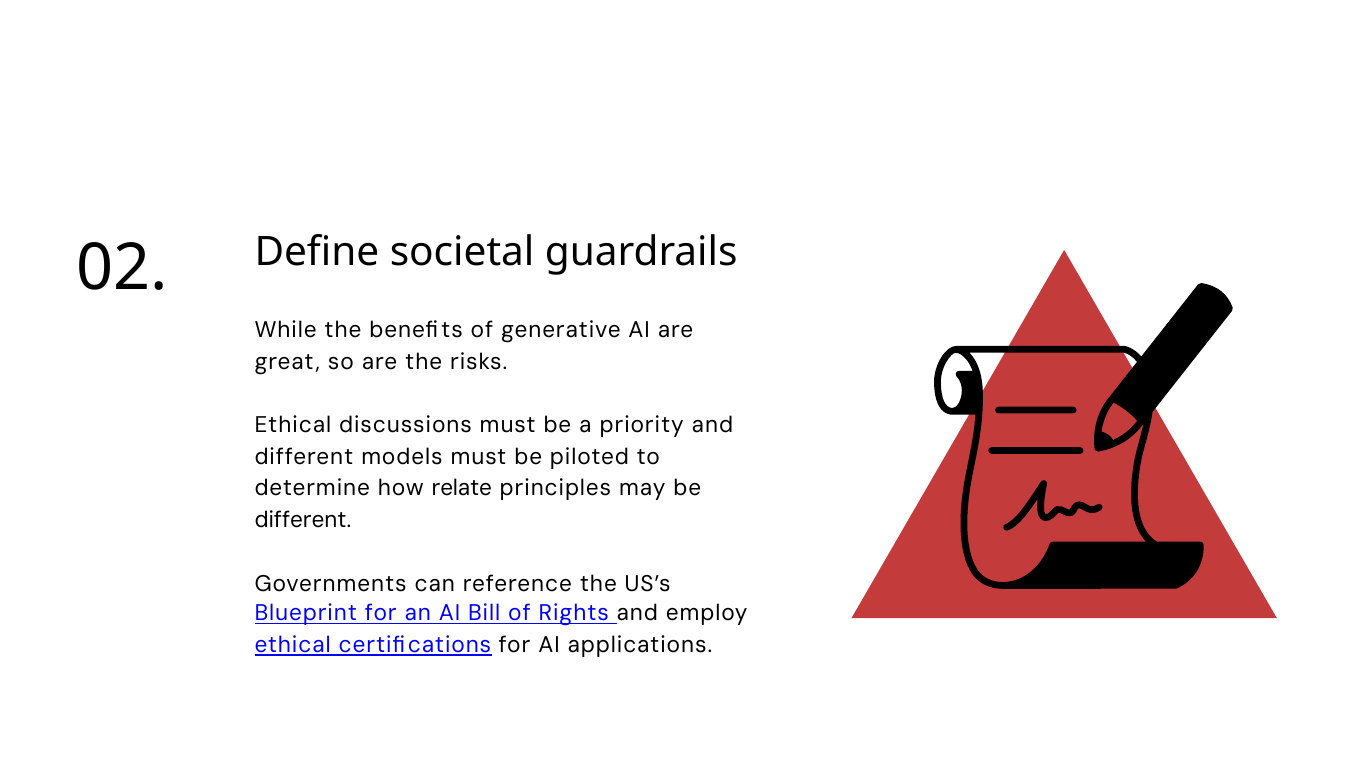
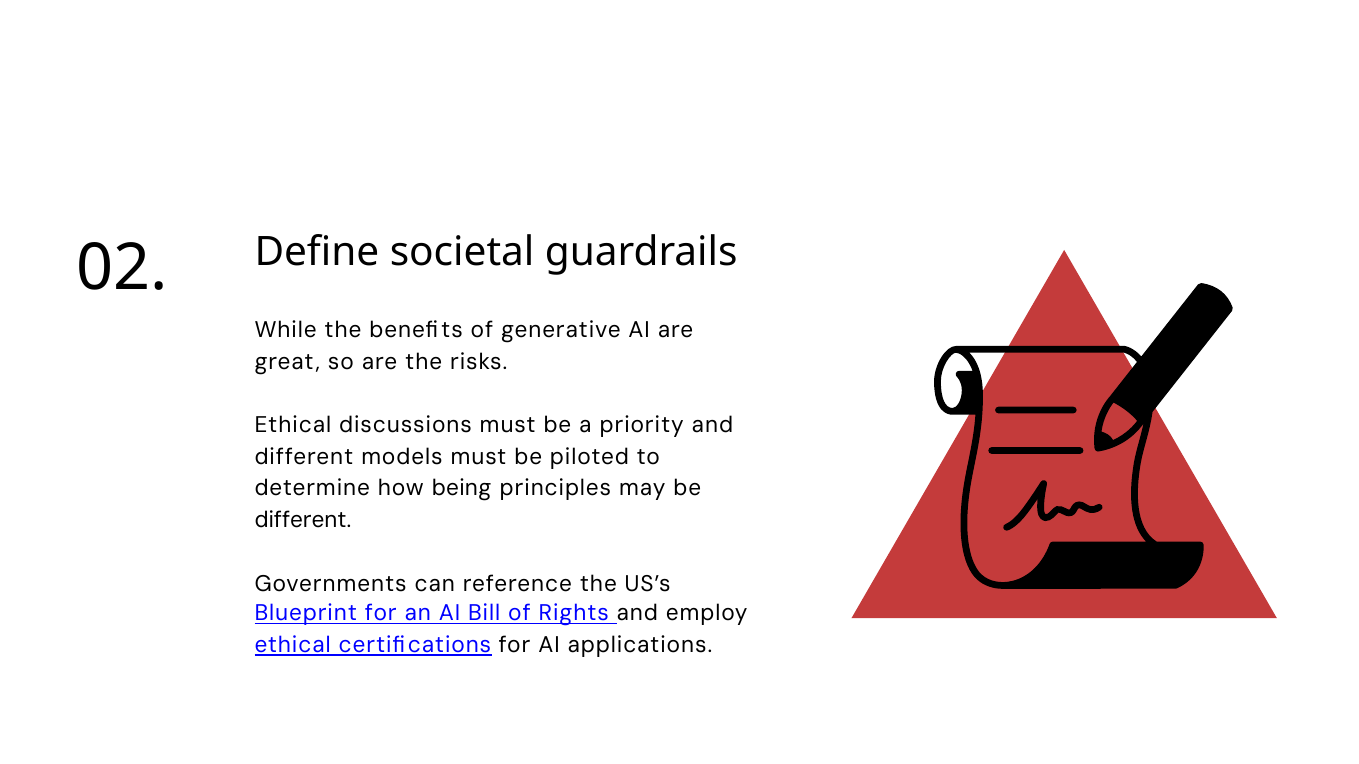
relate: relate -> being (462, 489)
